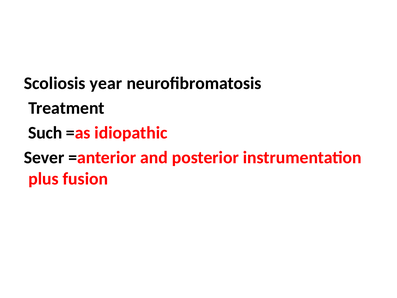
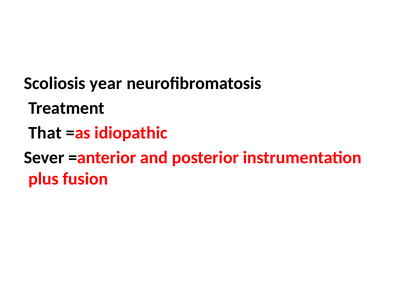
Such: Such -> That (45, 133)
